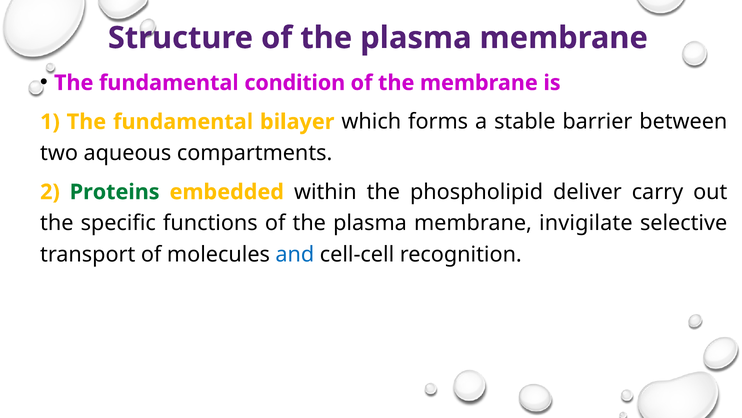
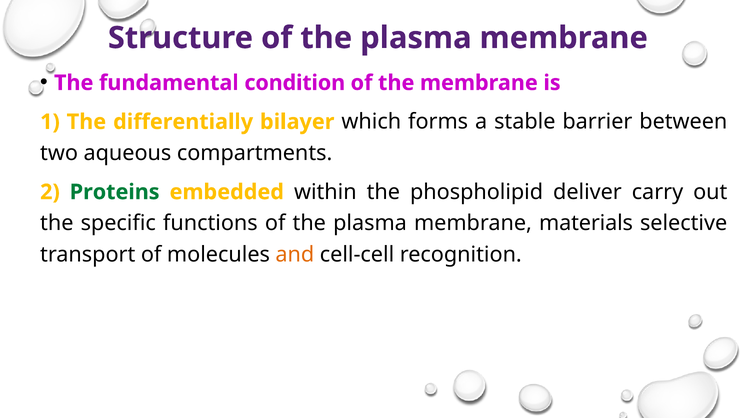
1 The fundamental: fundamental -> differentially (183, 122)
invigilate: invigilate -> materials (586, 223)
and colour: blue -> orange (295, 254)
